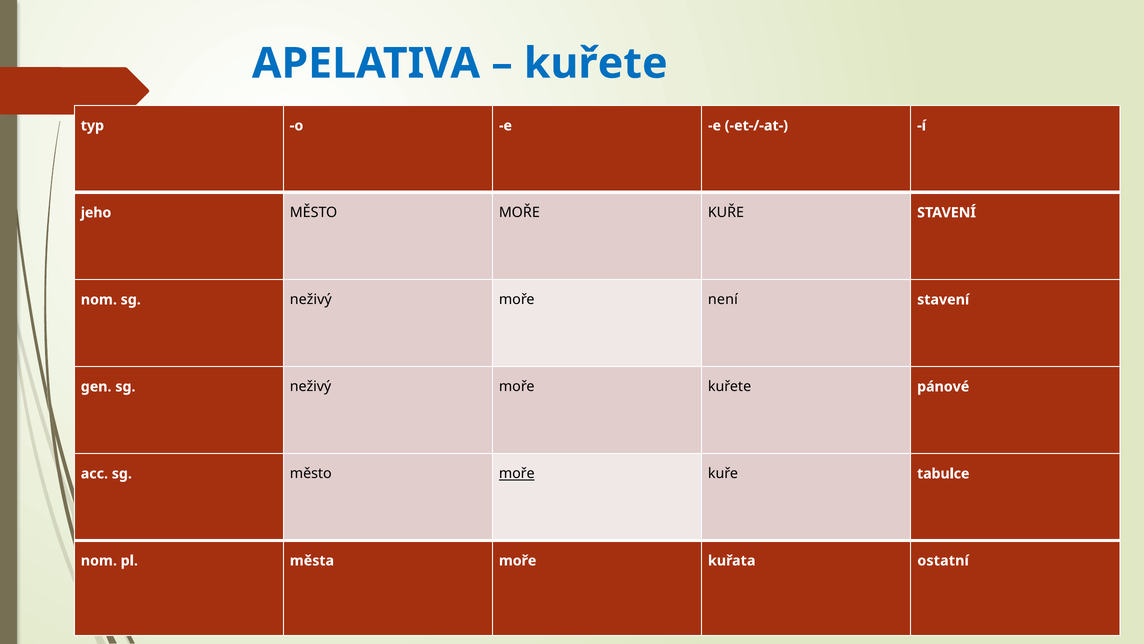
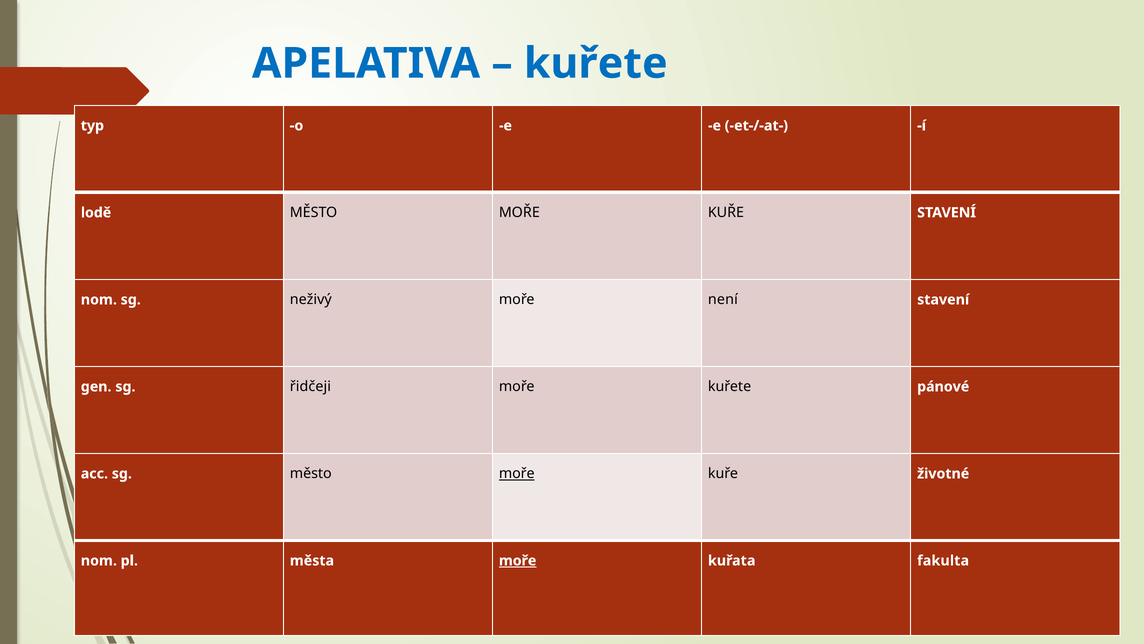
jeho: jeho -> lodě (96, 212)
gen sg neživý: neživý -> řidčeji (310, 386)
tabulce: tabulce -> životné (943, 473)
moře underline: none -> present (518, 560)
ostatní: ostatní -> fakulta (943, 560)
